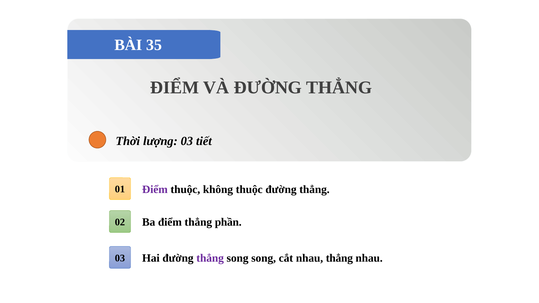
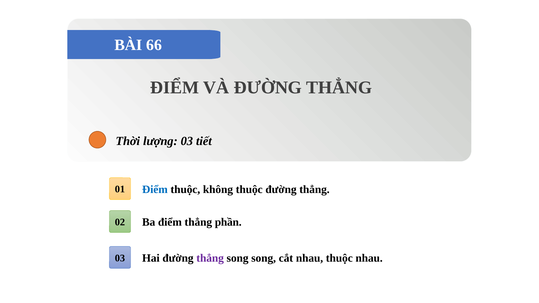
35: 35 -> 66 (154, 45)
Điểm colour: purple -> blue (155, 189)
nhau thẳng: thẳng -> thuộc (339, 258)
